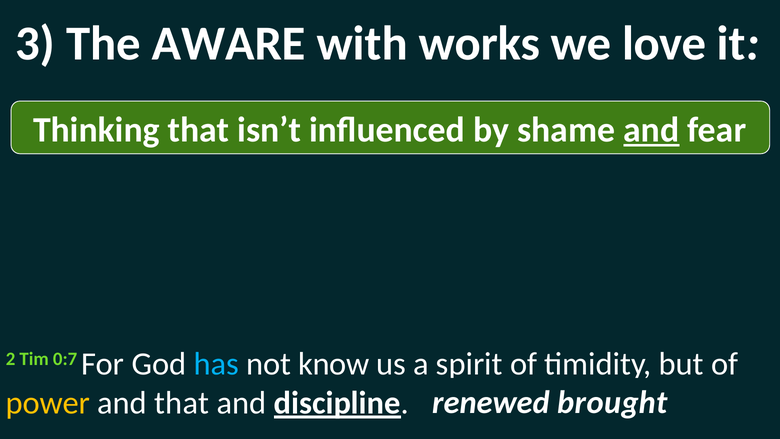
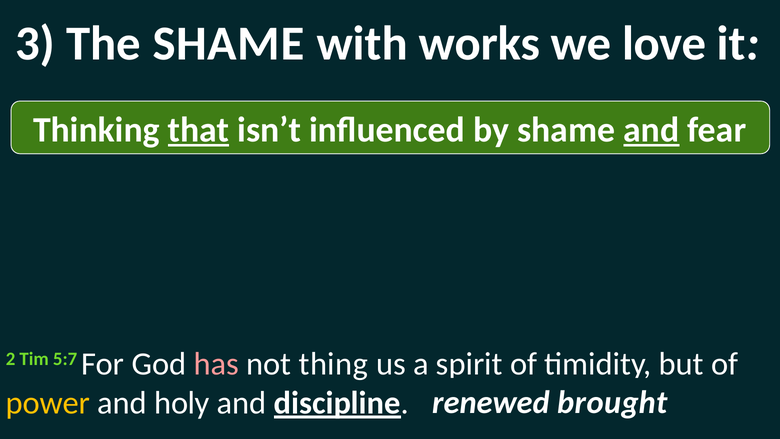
The AWARE: AWARE -> SHAME (228, 44)
that underline: none -> present (199, 130)
0:7: 0:7 -> 5:7 (65, 359)
has colour: light blue -> pink (216, 364)
know: know -> thing (333, 364)
and that: that -> holy (182, 403)
